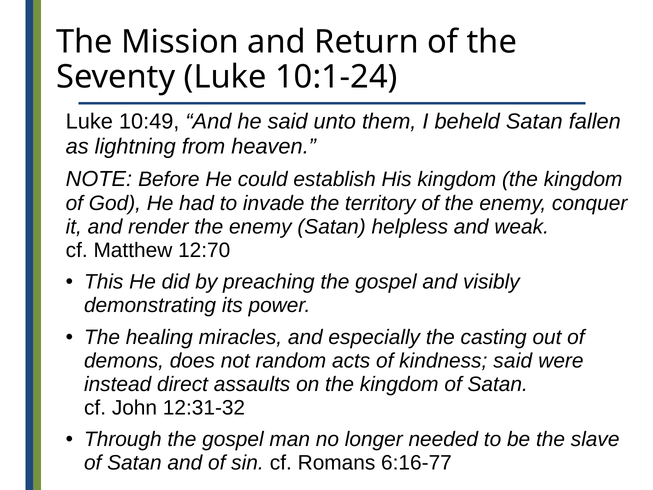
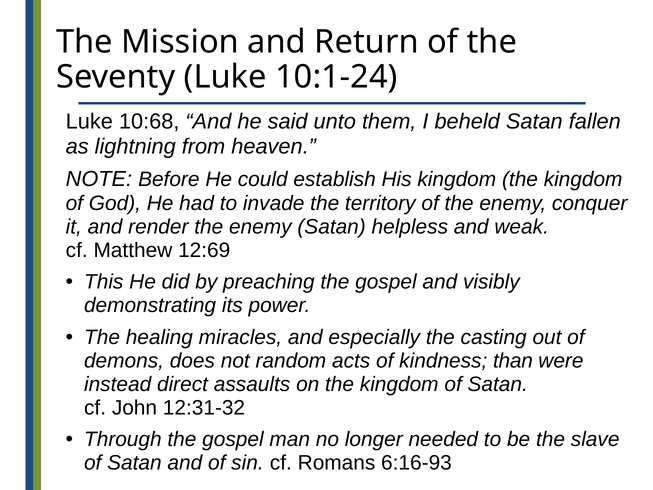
10:49: 10:49 -> 10:68 (149, 122)
12:70: 12:70 -> 12:69 (204, 250)
kindness said: said -> than (513, 361)
6:16-77: 6:16-77 -> 6:16-93 (416, 463)
